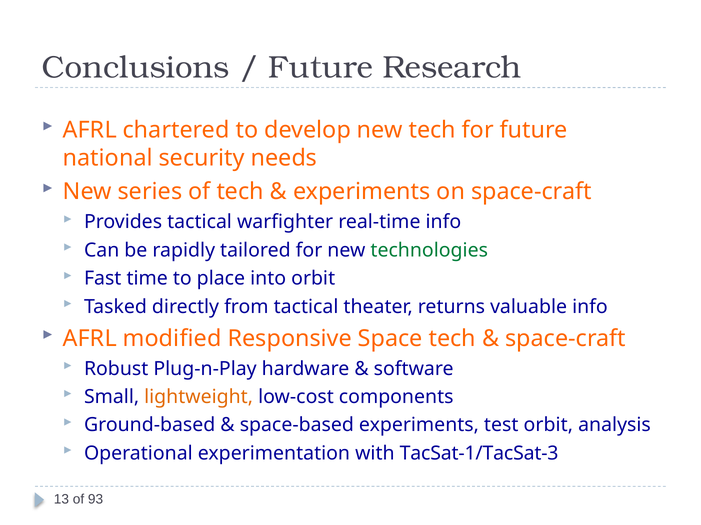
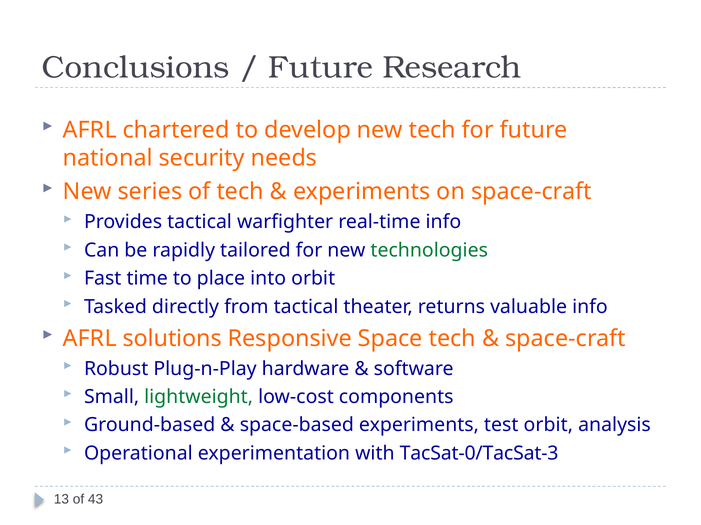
modified: modified -> solutions (172, 339)
lightweight colour: orange -> green (199, 397)
TacSat-1/TacSat-3: TacSat-1/TacSat-3 -> TacSat-0/TacSat-3 (479, 454)
93: 93 -> 43 (96, 500)
